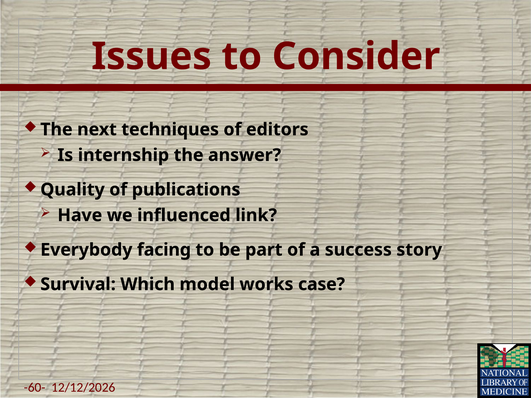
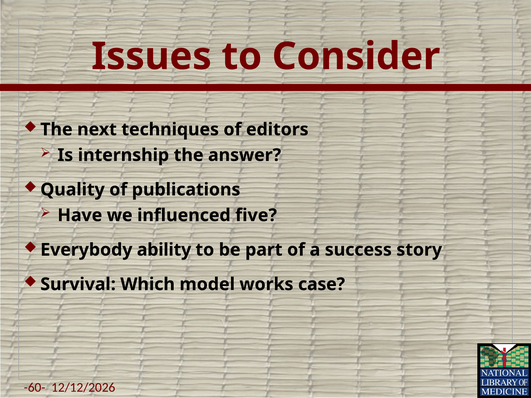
link: link -> five (256, 215)
facing: facing -> ability (164, 250)
